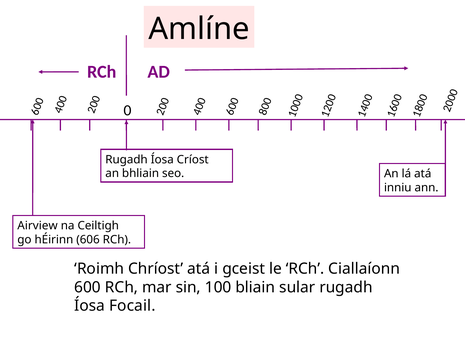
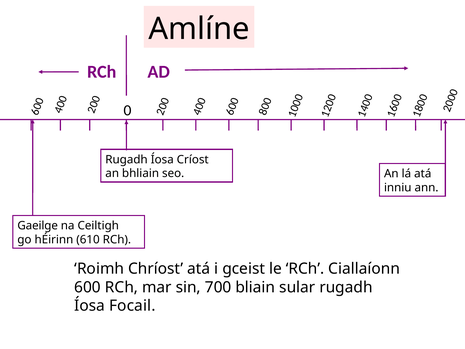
Airview: Airview -> Gaeilge (38, 226)
606: 606 -> 610 (88, 240)
100: 100 -> 700 (218, 287)
